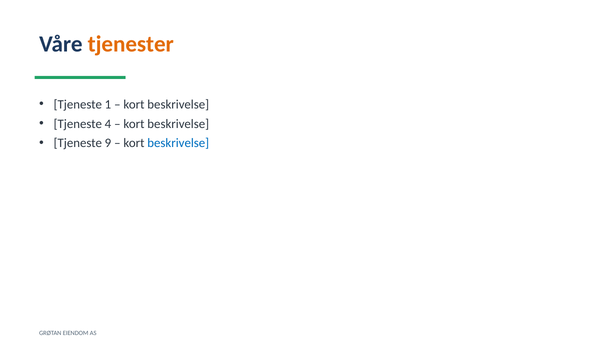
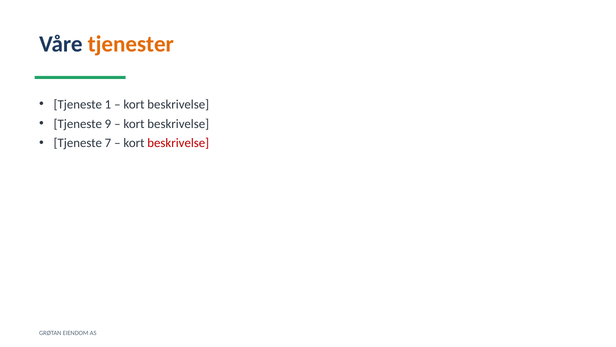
4: 4 -> 9 (108, 124)
9: 9 -> 7 (108, 143)
beskrivelse colour: blue -> red (178, 143)
